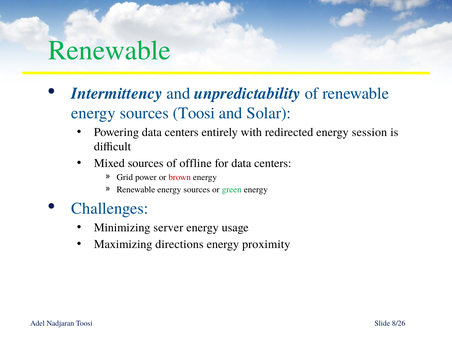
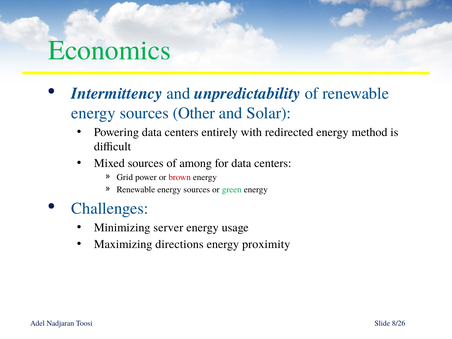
Renewable: Renewable -> Economics (110, 50)
sources Toosi: Toosi -> Other (194, 113)
session: session -> method (370, 132)
offline: offline -> among (196, 163)
